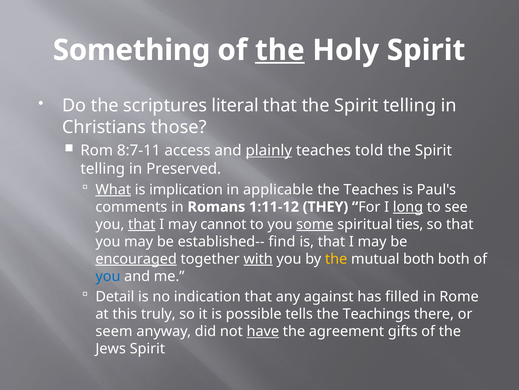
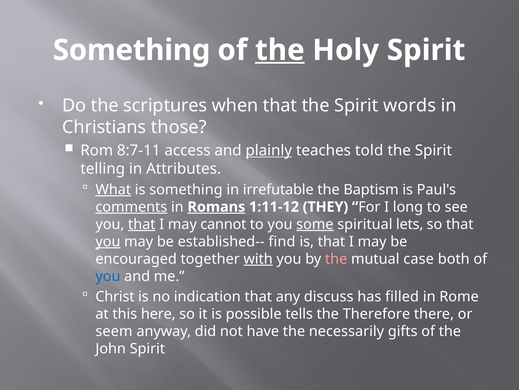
literal: literal -> when (235, 105)
that the Spirit telling: telling -> words (410, 105)
Preserved: Preserved -> Attributes (184, 168)
is implication: implication -> something (186, 189)
applicable: applicable -> irrefutable (278, 189)
the Teaches: Teaches -> Baptism (371, 189)
comments underline: none -> present (131, 207)
Romans underline: none -> present (216, 207)
long underline: present -> none (408, 207)
ties: ties -> lets (410, 224)
you underline: none -> present (108, 241)
encouraged underline: present -> none (136, 258)
the colour: yellow -> pink (336, 258)
mutual both: both -> case (419, 258)
Detail: Detail -> Christ (115, 296)
against: against -> discuss (329, 296)
truly: truly -> here (158, 314)
Teachings: Teachings -> Therefore (376, 314)
have underline: present -> none (263, 331)
agreement: agreement -> necessarily (346, 331)
Jews: Jews -> John (111, 348)
